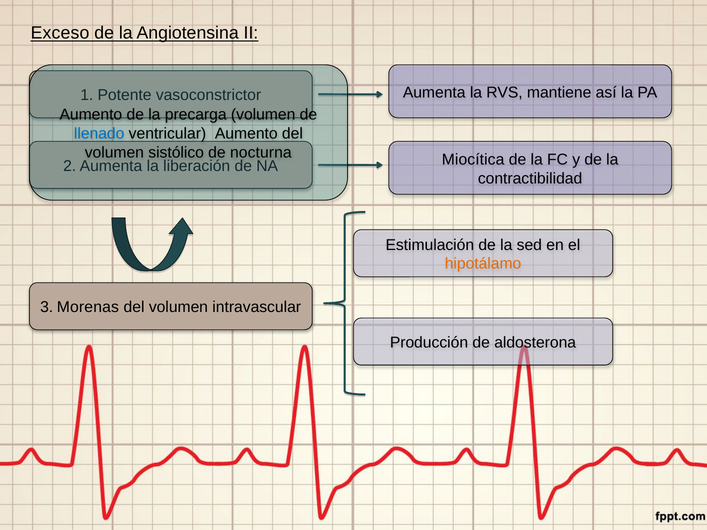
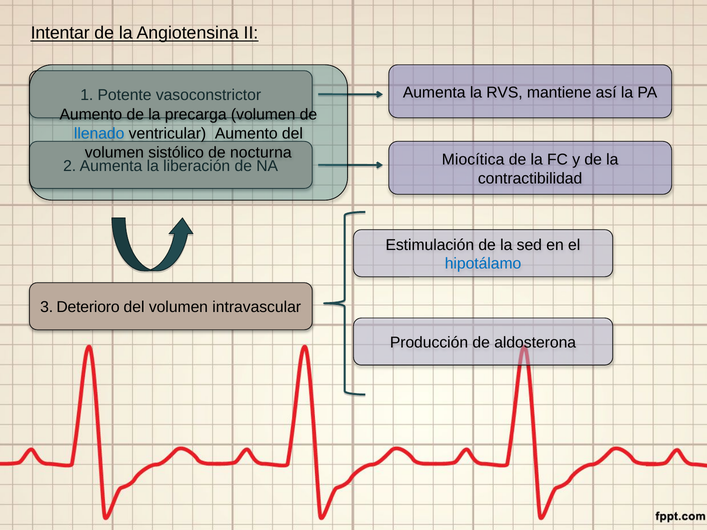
Exceso: Exceso -> Intentar (60, 33)
hipotálamo colour: orange -> blue (483, 264)
Morenas: Morenas -> Deterioro (88, 307)
